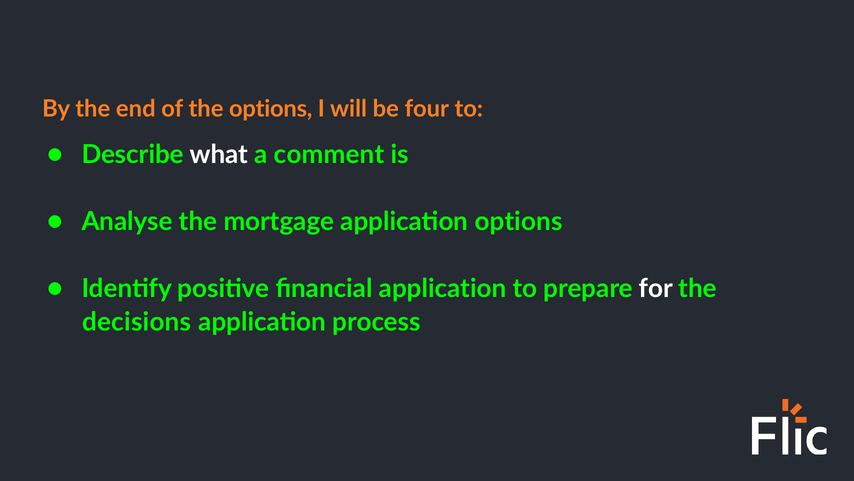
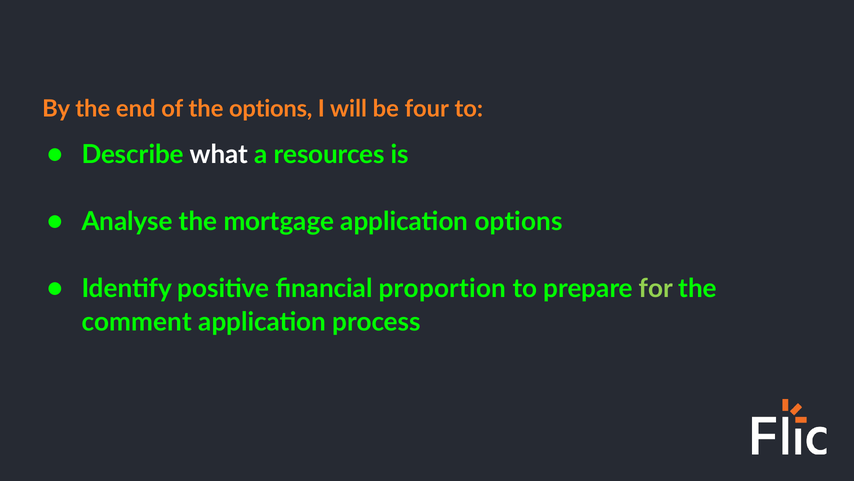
comment: comment -> resources (329, 154)
financial application: application -> proportion (443, 288)
for colour: white -> light green (656, 288)
decisions: decisions -> comment (137, 322)
